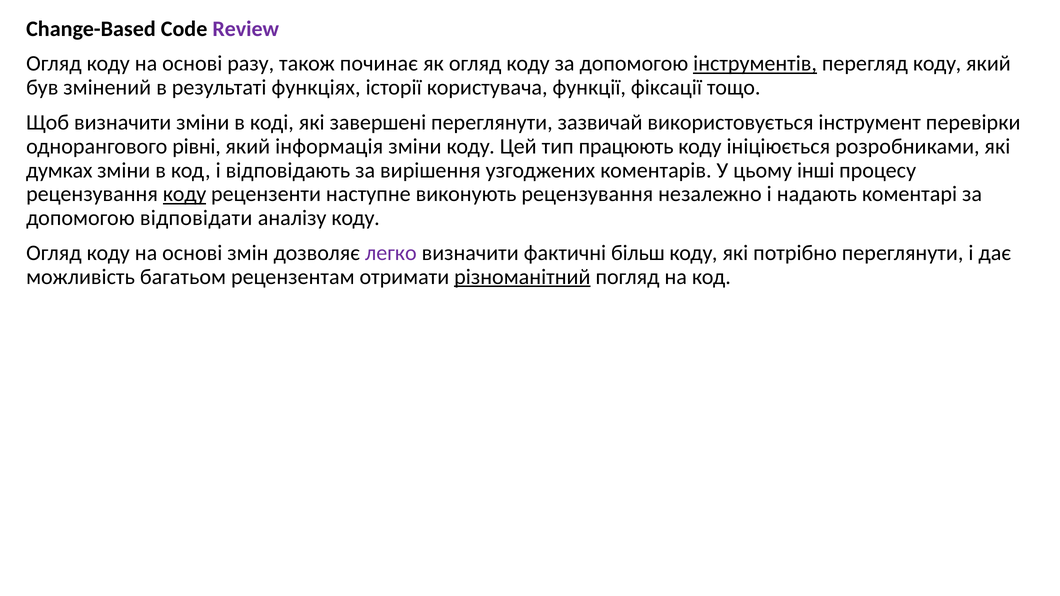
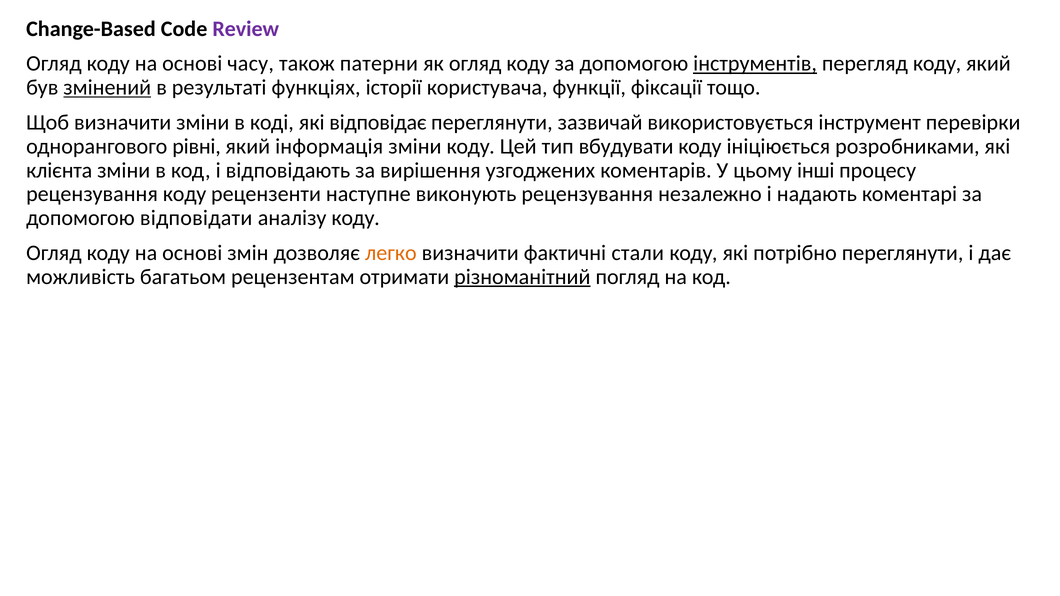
разу: разу -> часу (251, 64)
починає: починає -> патерни (379, 64)
змінений underline: none -> present (107, 88)
завершені: завершені -> відповідає (378, 123)
працюють: працюють -> вбудувати (626, 146)
думках: думках -> клієнта (59, 170)
коду underline: present -> none (185, 194)
легко colour: purple -> orange (391, 253)
більш: більш -> стали (638, 253)
